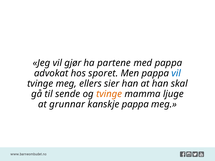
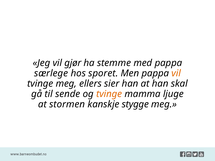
partene: partene -> stemme (114, 63)
advokat: advokat -> særlege (51, 73)
vil colour: blue -> orange (176, 73)
grunnar: grunnar -> stormen (67, 104)
kanskje pappa: pappa -> stygge (135, 104)
